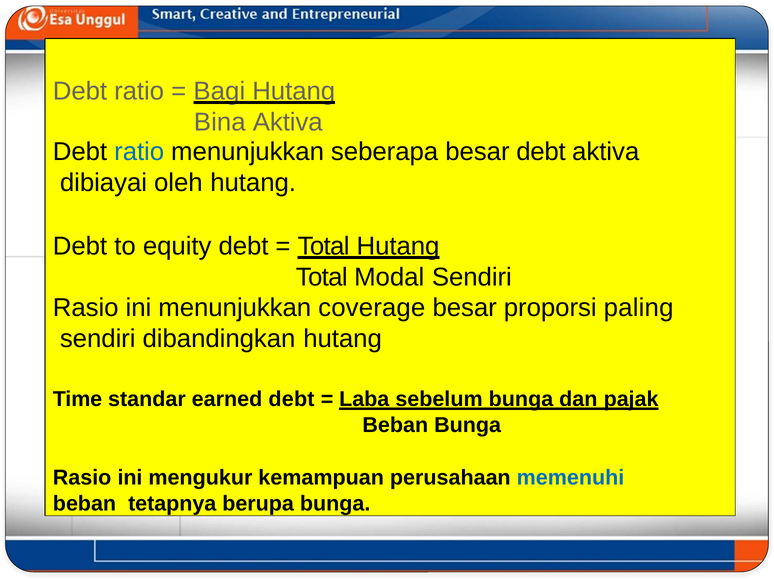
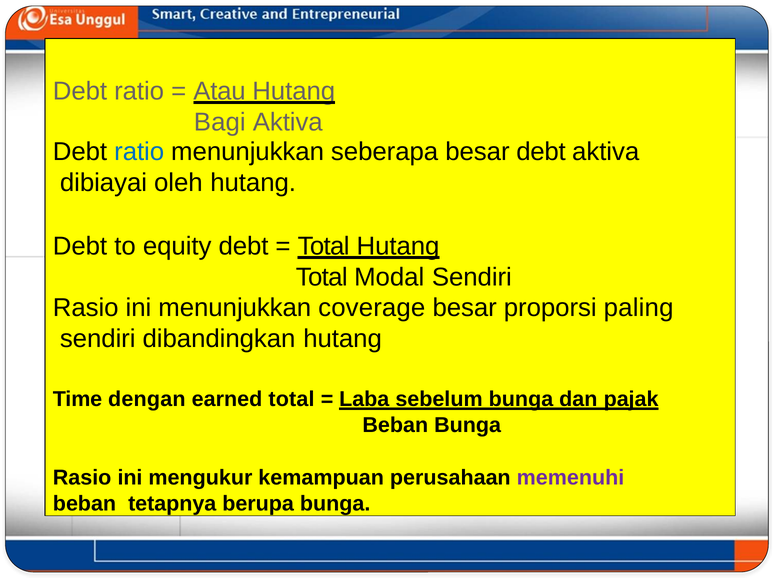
Bagi: Bagi -> Atau (219, 91)
Bina: Bina -> Bagi (220, 122)
standar: standar -> dengan (147, 400)
earned debt: debt -> total (292, 400)
memenuhi colour: blue -> purple (571, 478)
